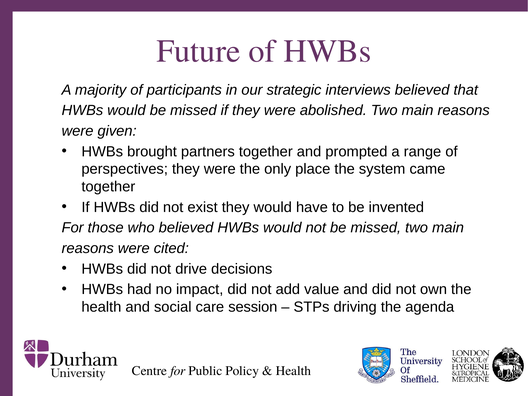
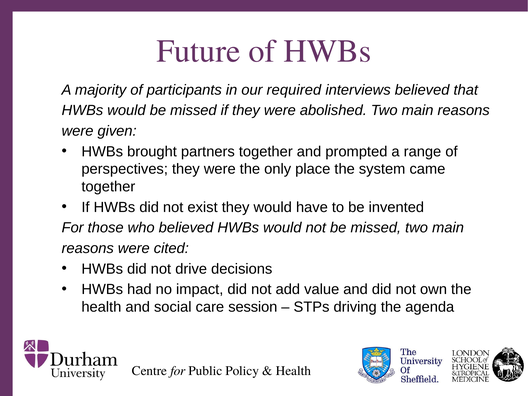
strategic: strategic -> required (294, 90)
